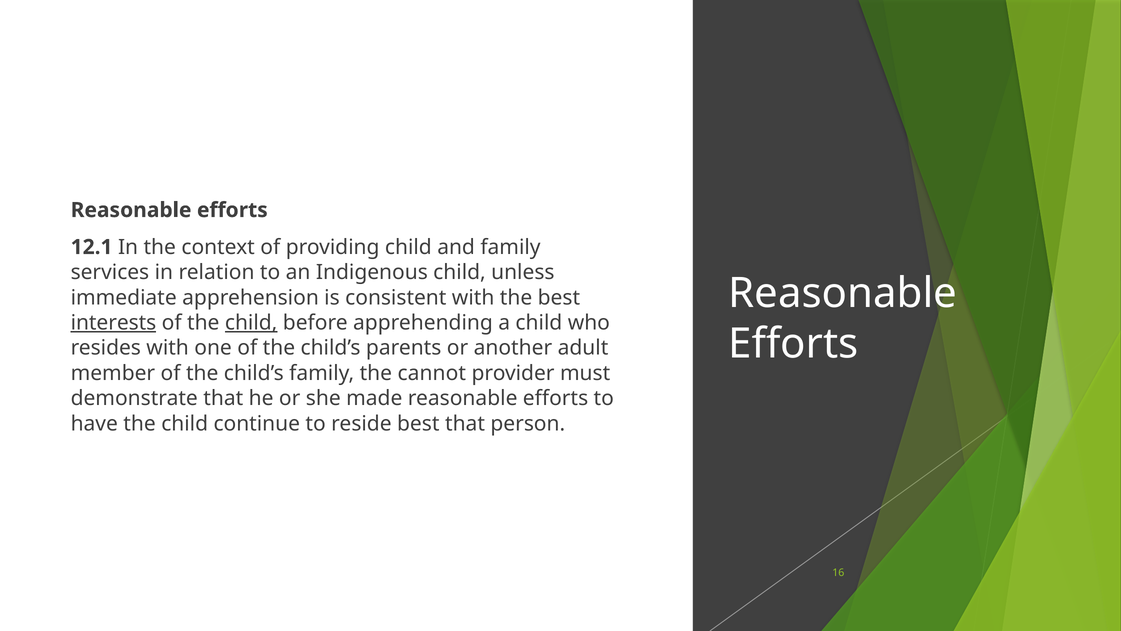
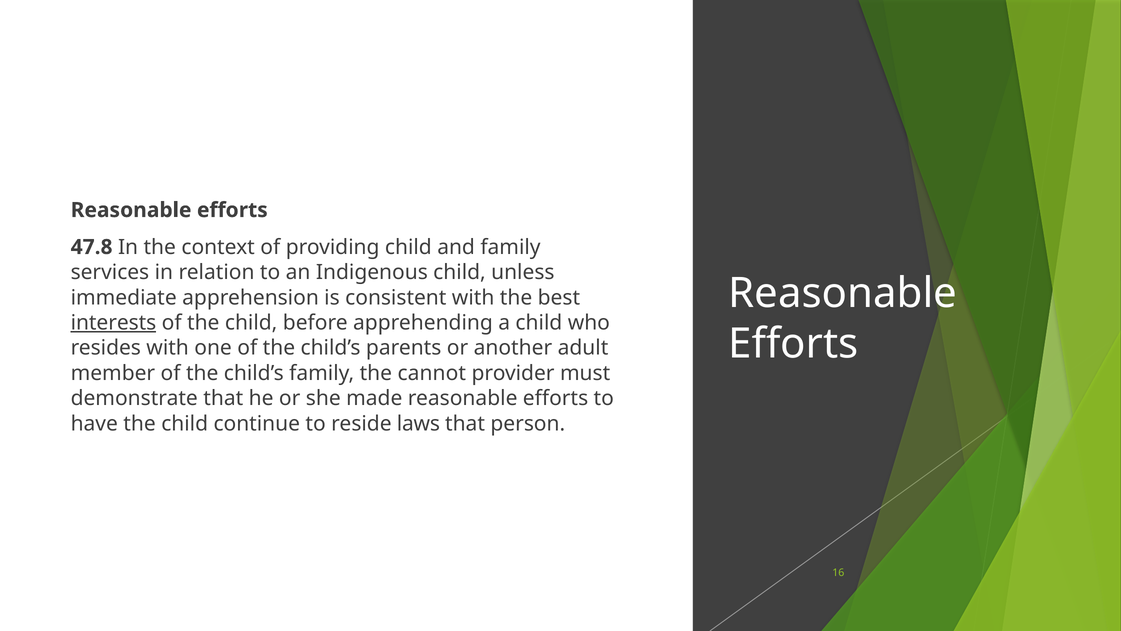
12.1: 12.1 -> 47.8 (92, 247)
child underline: present -> none (251, 323)
reside best: best -> laws (418, 423)
